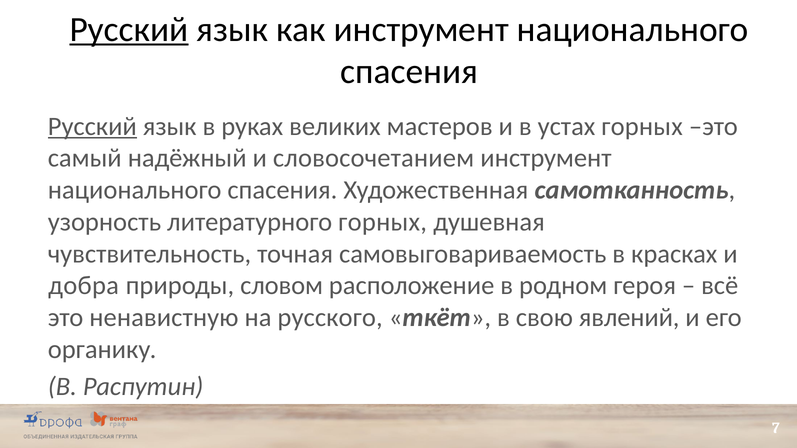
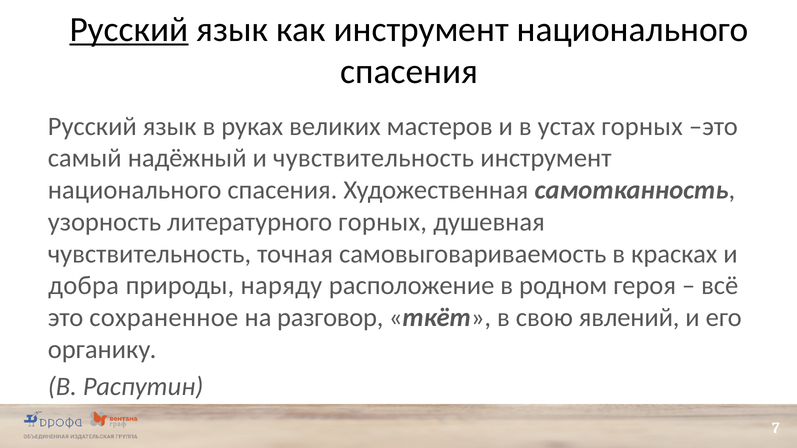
Русский underline: present -> none (92, 126)
и словосочетанием: словосочетанием -> чувствительность (374, 158)
словом: словом -> наряду (281, 286)
ненавистную: ненавистную -> сохраненное (164, 318)
русского: русского -> разговор (330, 318)
